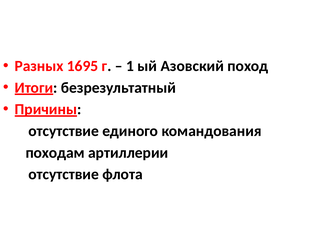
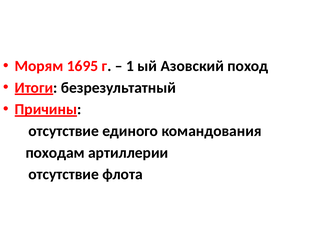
Разных: Разных -> Морям (39, 66)
